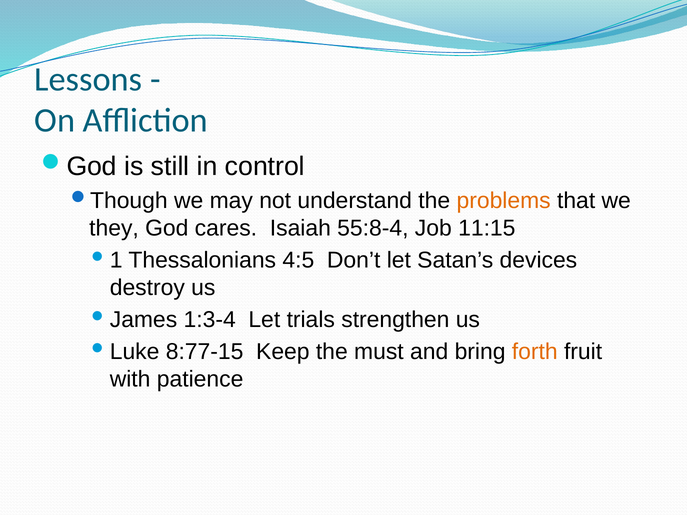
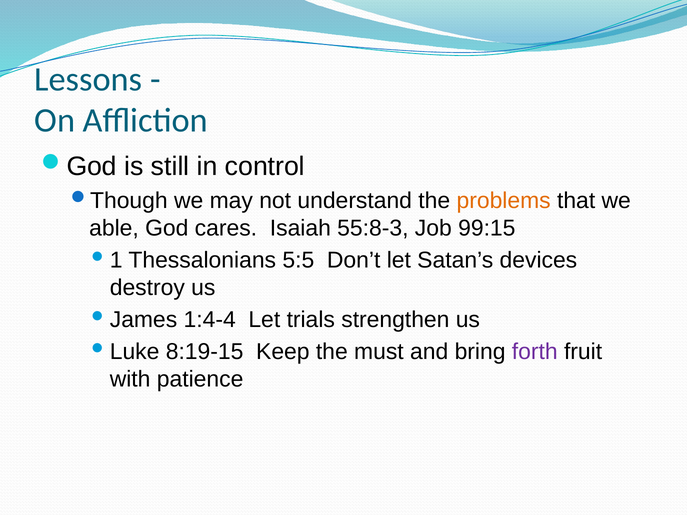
they: they -> able (114, 228)
55:8-4: 55:8-4 -> 55:8-3 (373, 228)
11:15: 11:15 -> 99:15 (487, 228)
4:5: 4:5 -> 5:5 (298, 260)
1:3-4: 1:3-4 -> 1:4-4 (210, 320)
8:77-15: 8:77-15 -> 8:19-15 (205, 352)
forth colour: orange -> purple (535, 352)
